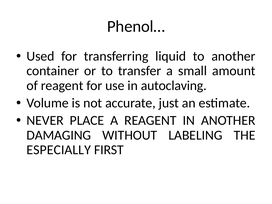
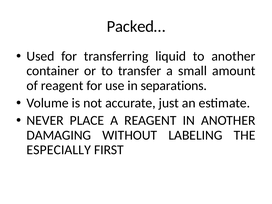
Phenol…: Phenol… -> Packed… (136, 26)
autoclaving: autoclaving -> separations (174, 86)
